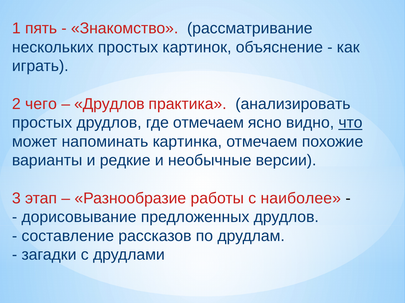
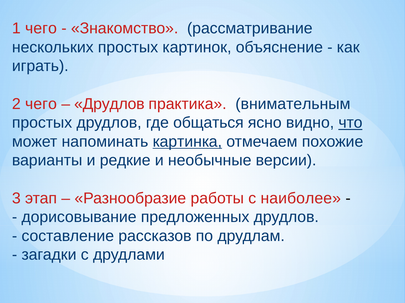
1 пять: пять -> чего (41, 28)
анализировать: анализировать -> внимательным (293, 104)
где отмечаем: отмечаем -> общаться (208, 123)
картинка underline: none -> present (187, 142)
